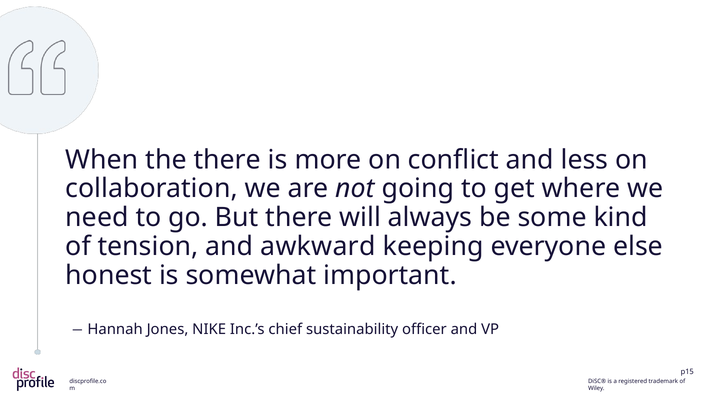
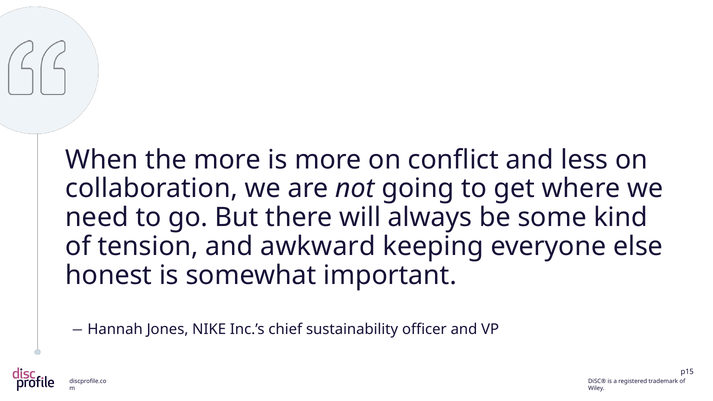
the there: there -> more (227, 160)
